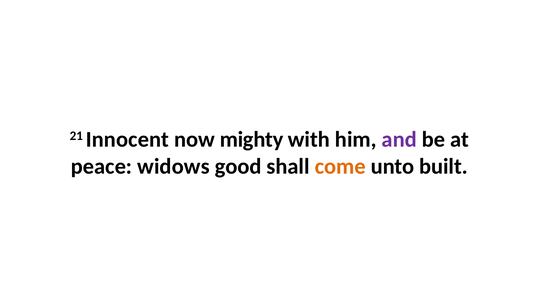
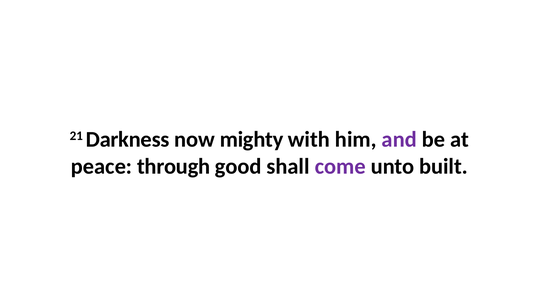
Innocent: Innocent -> Darkness (128, 140)
widows: widows -> through (174, 167)
come colour: orange -> purple (340, 167)
